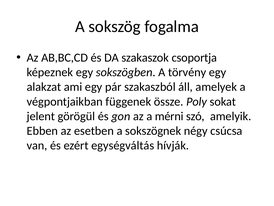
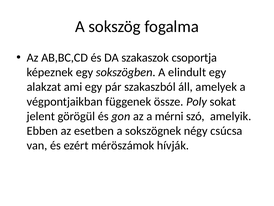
törvény: törvény -> elindult (187, 72)
egységváltás: egységváltás -> méröszámok (123, 145)
